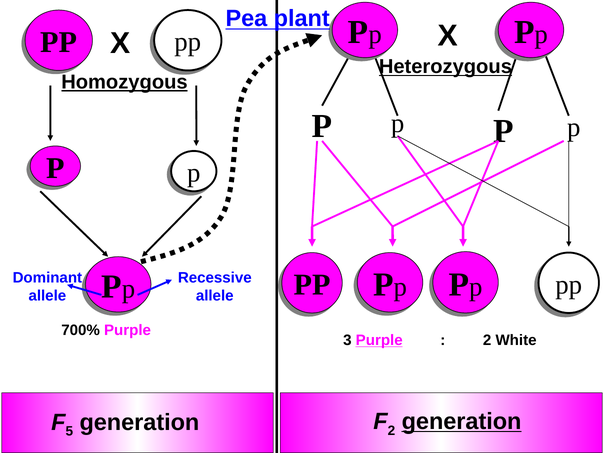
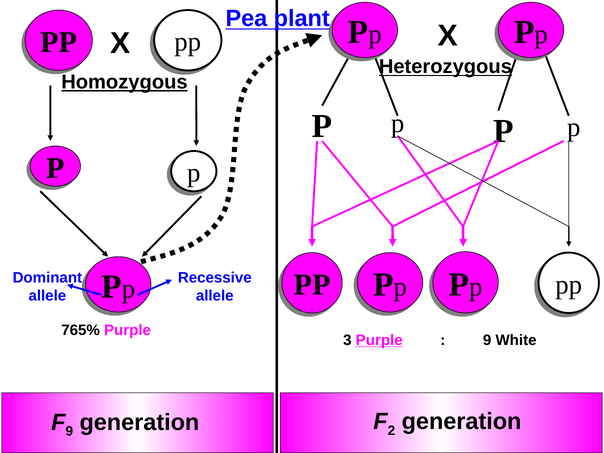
700%: 700% -> 765% (81, 330)
2: 2 -> 9 (487, 340)
generation underline: present -> none (462, 421)
5: 5 -> 9 (69, 431)
